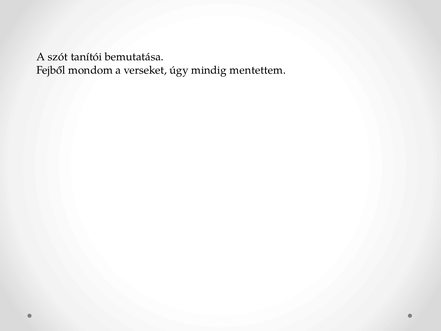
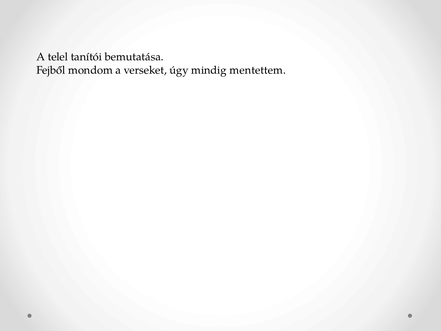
szót: szót -> telel (58, 57)
